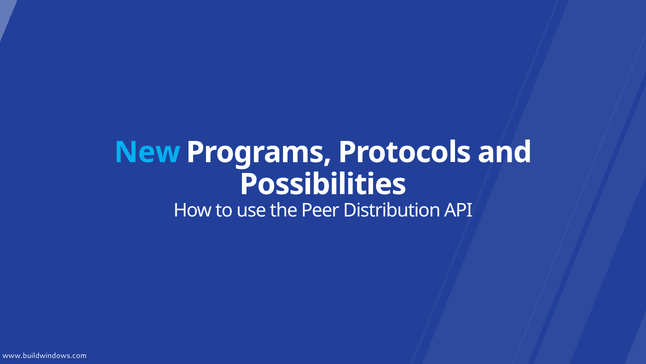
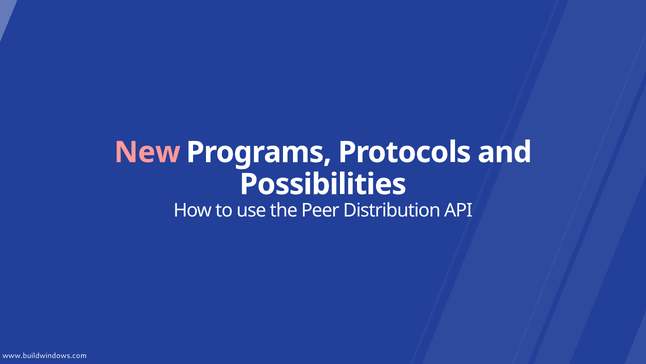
New colour: light blue -> pink (147, 152)
